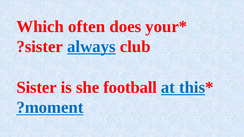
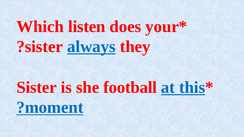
often: often -> listen (87, 27)
club: club -> they (135, 47)
